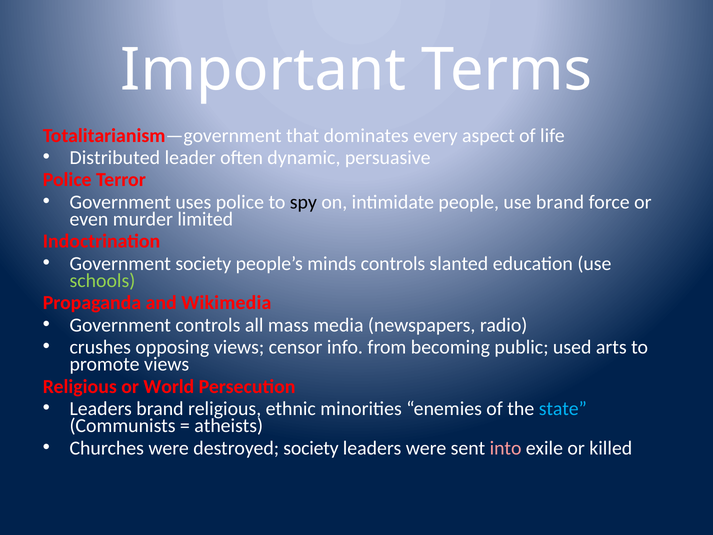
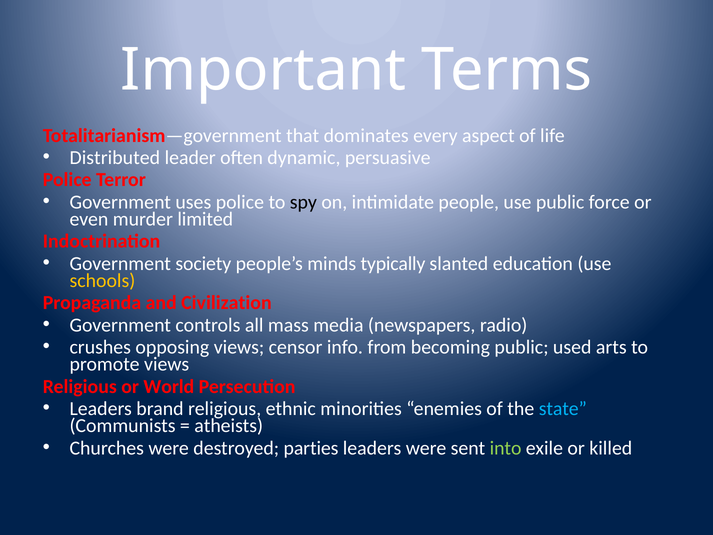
use brand: brand -> public (560, 202)
minds controls: controls -> typically (393, 264)
schools colour: light green -> yellow (102, 281)
Wikimedia: Wikimedia -> Civilization (226, 303)
destroyed society: society -> parties (311, 448)
into colour: pink -> light green (506, 448)
